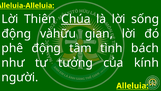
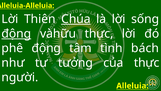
động underline: none -> present (16, 33)
vàhữu gian: gian -> thực (99, 33)
của kính: kính -> thực (147, 62)
